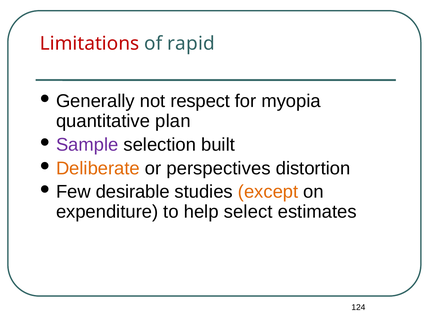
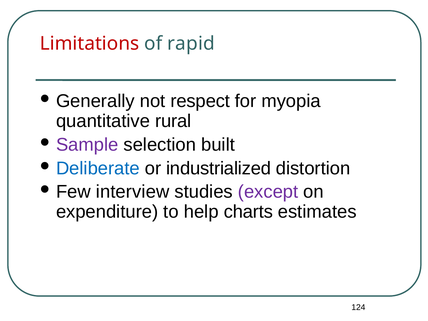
plan: plan -> rural (173, 121)
Deliberate colour: orange -> blue (98, 168)
perspectives: perspectives -> industrialized (219, 168)
desirable: desirable -> interview (133, 192)
except colour: orange -> purple (268, 192)
select: select -> charts (248, 212)
